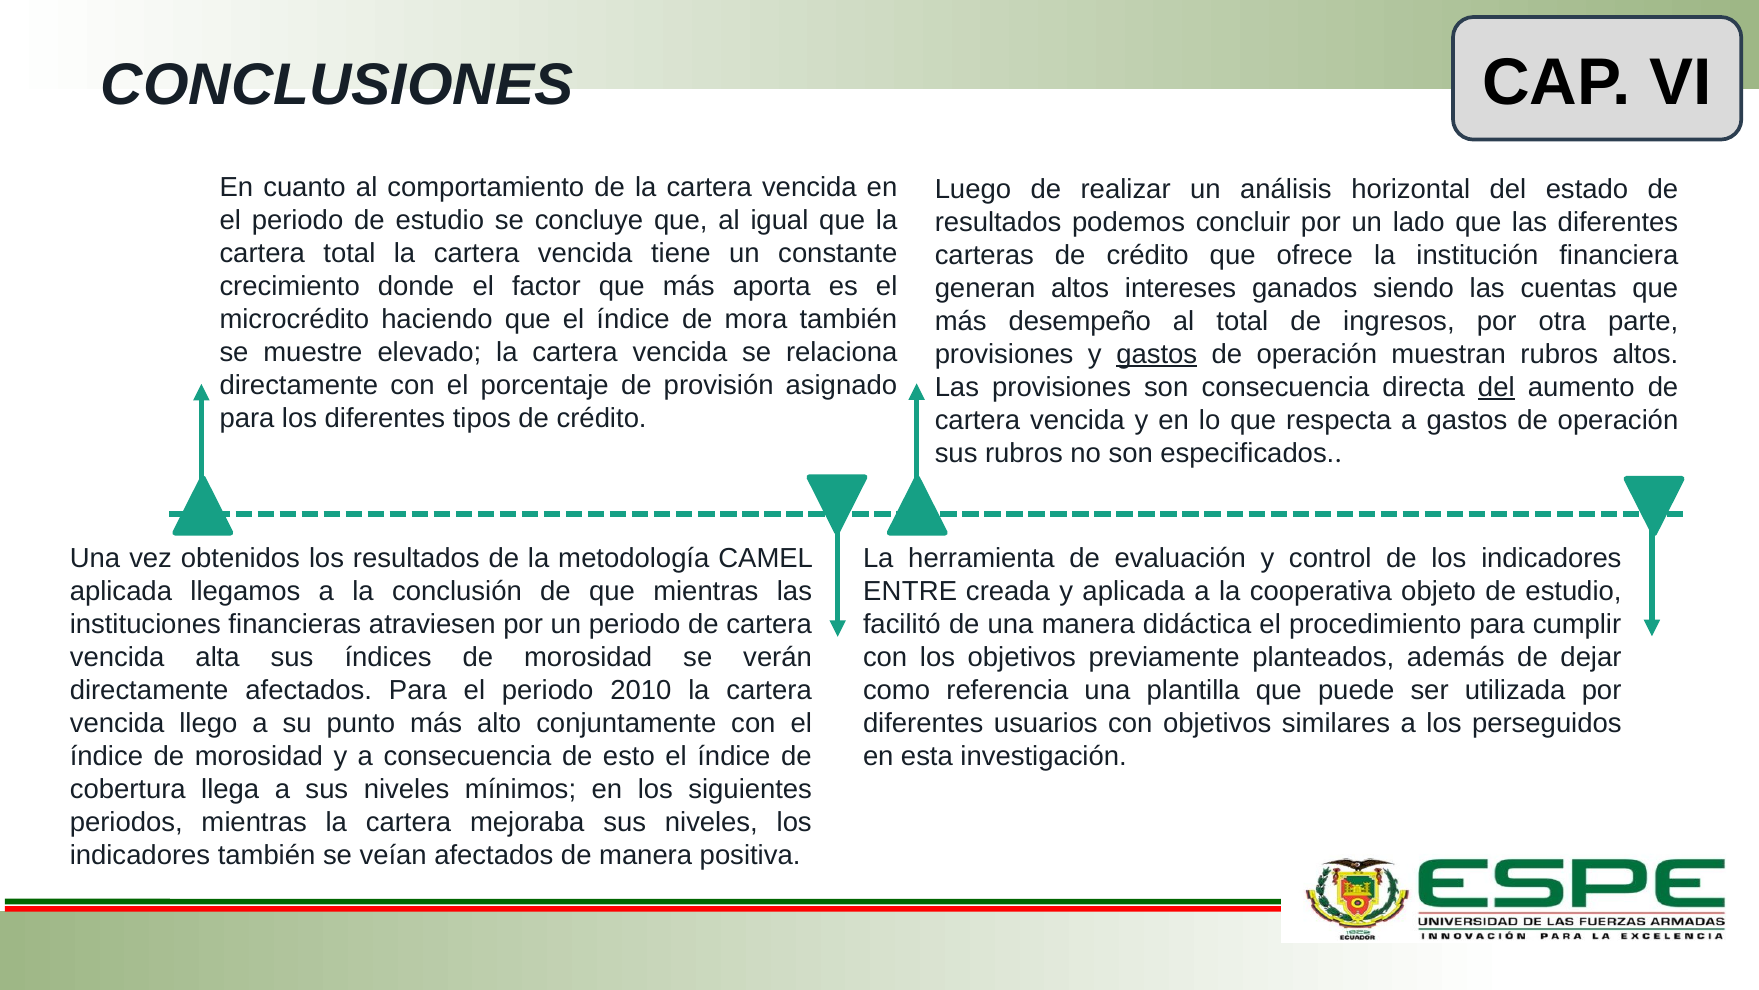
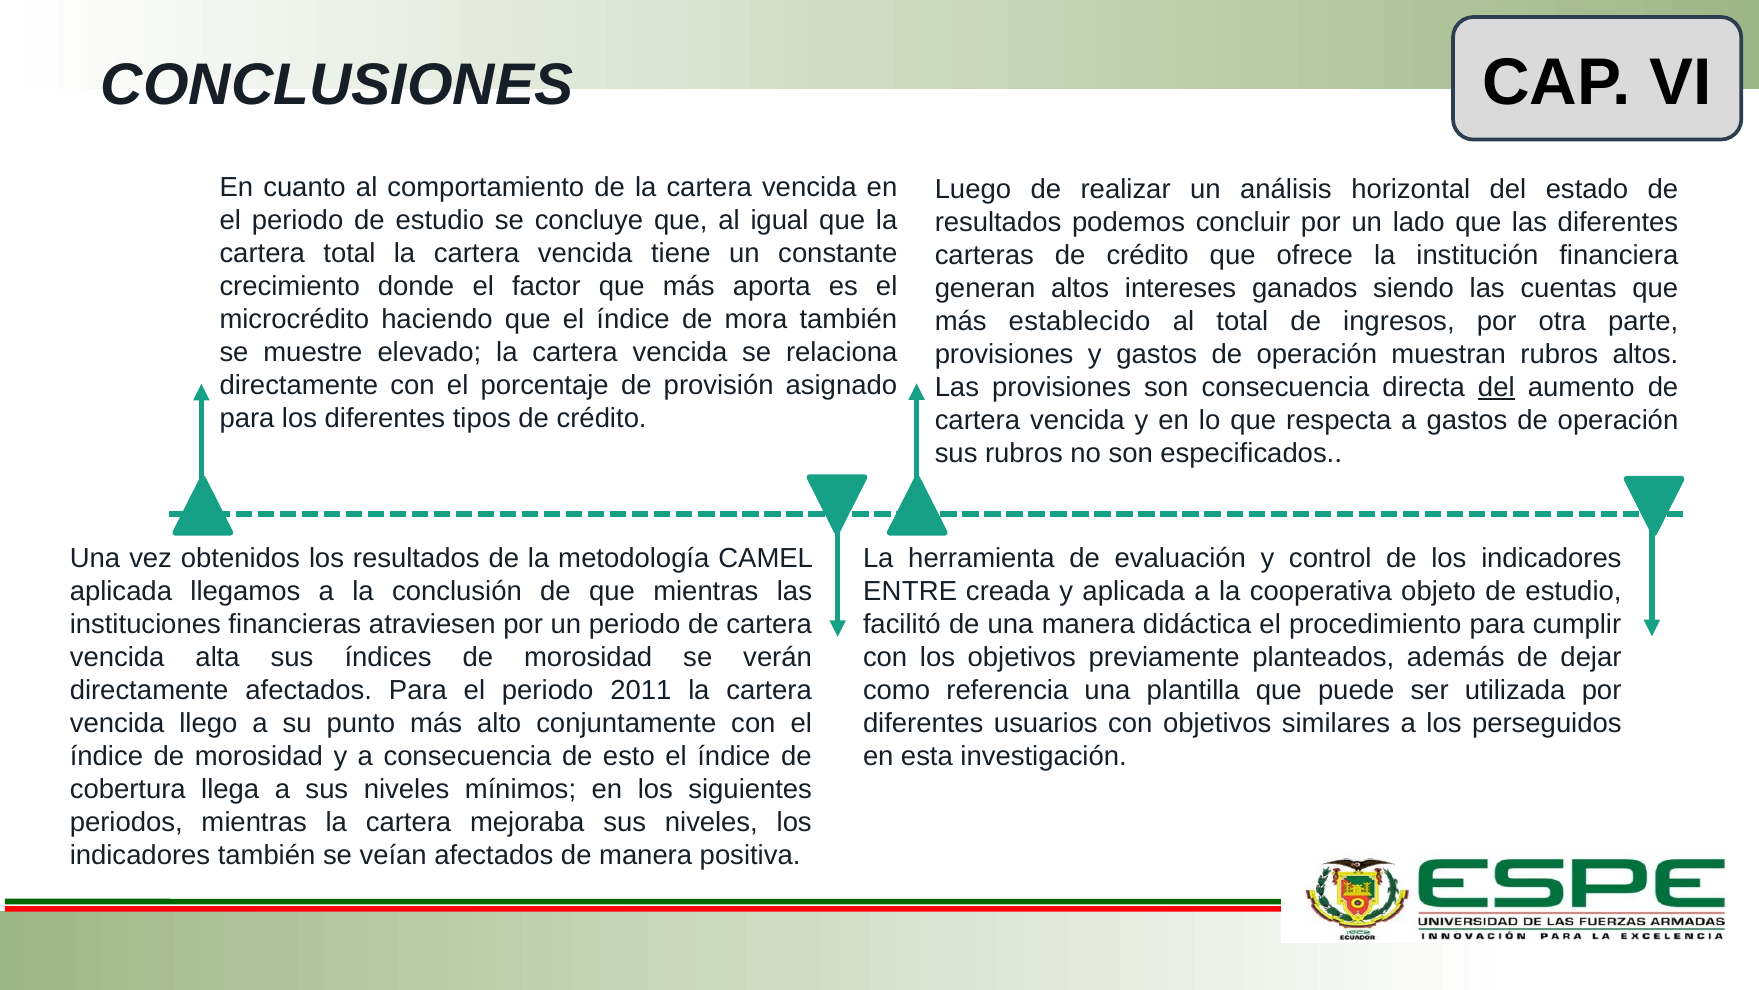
desempeño: desempeño -> establecido (1080, 321)
gastos underline: present -> none (1157, 354)
2010: 2010 -> 2011 (641, 690)
